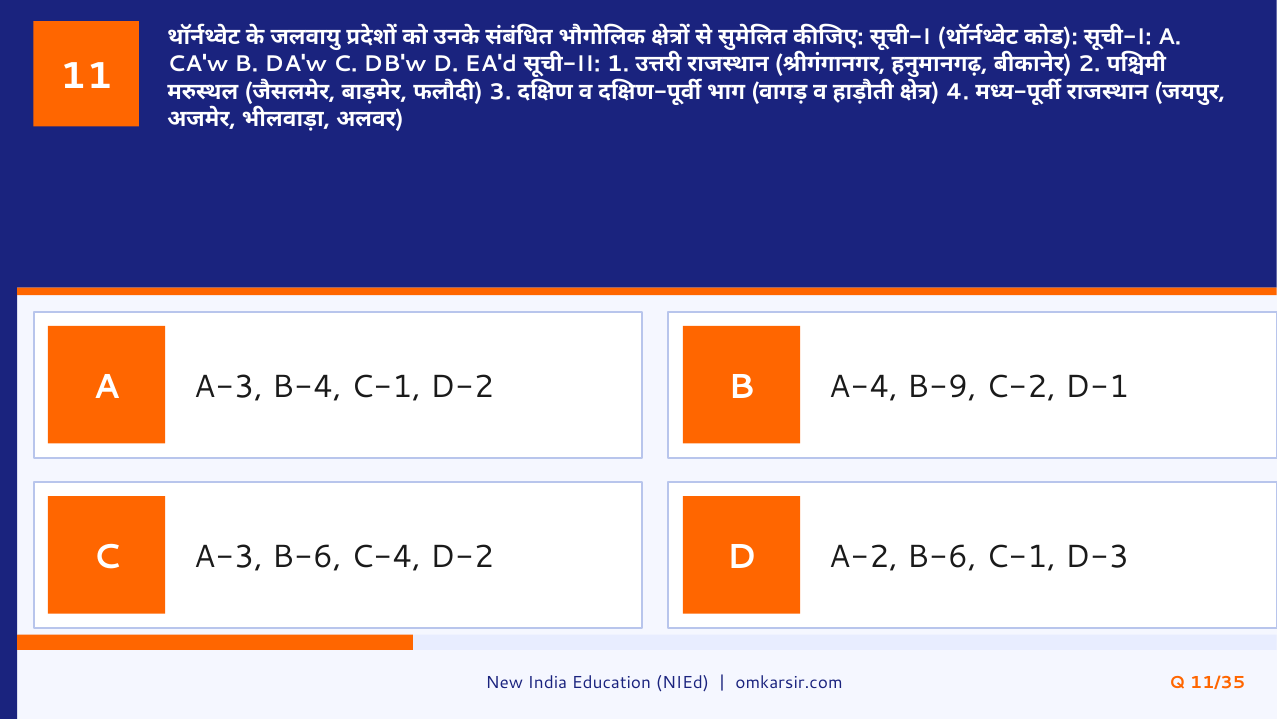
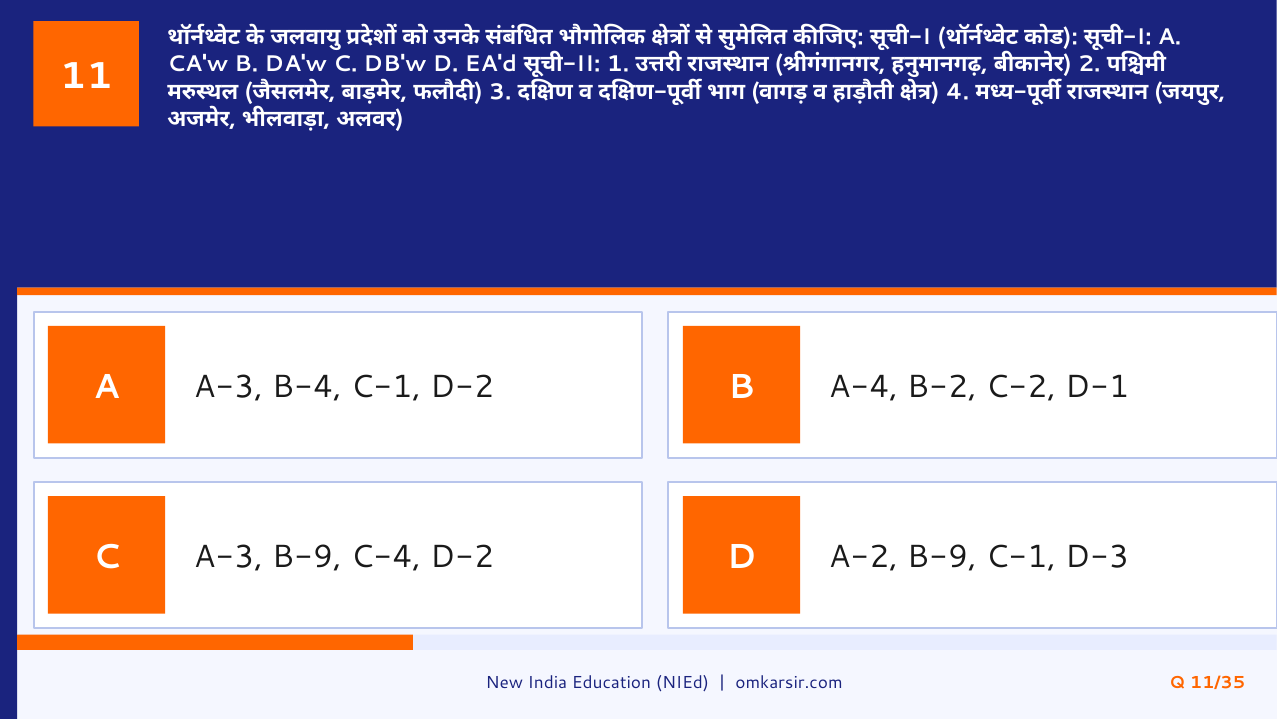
B-9: B-9 -> B-2 (942, 387)
A-3 B-6: B-6 -> B-9 (307, 557)
A-2 B-6: B-6 -> B-9 (942, 557)
